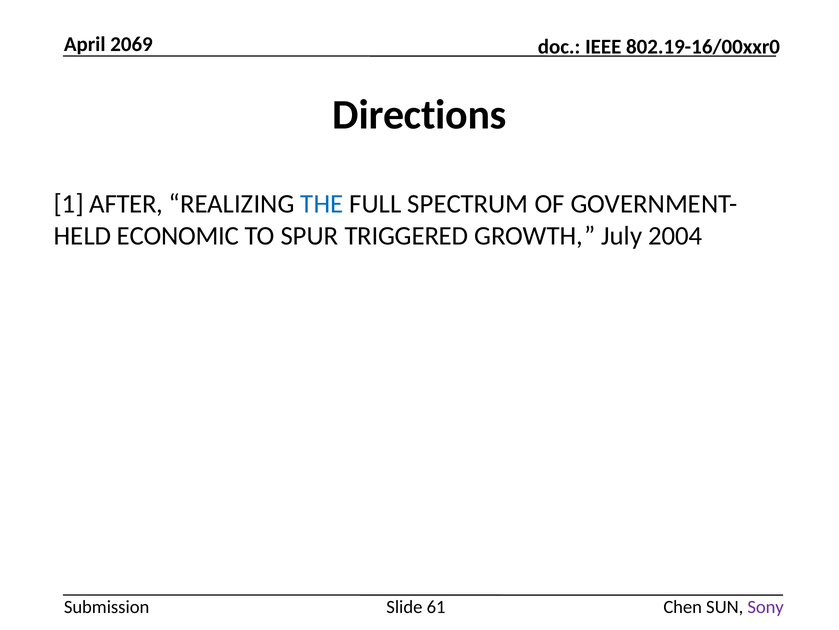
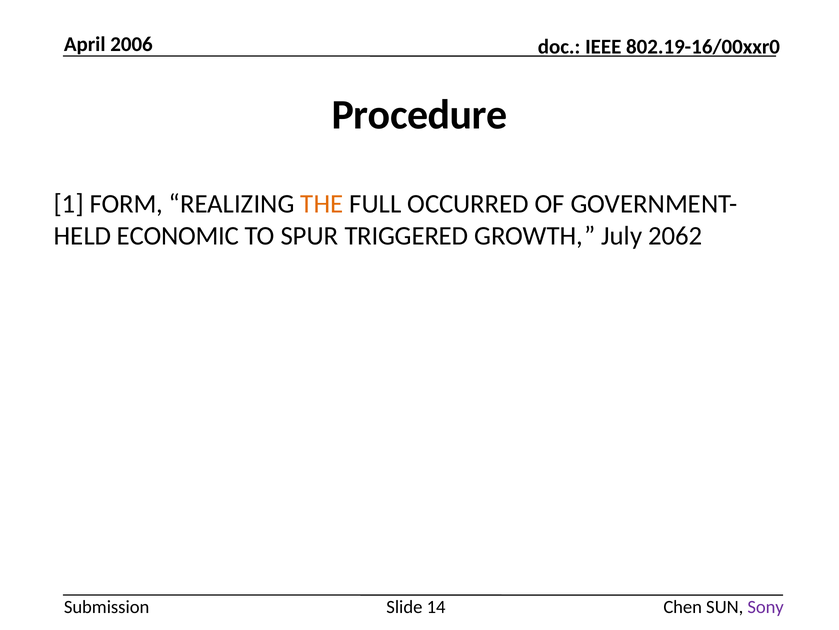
2069: 2069 -> 2006 (132, 44)
Directions: Directions -> Procedure (420, 115)
AFTER: AFTER -> FORM (126, 204)
THE colour: blue -> orange (322, 204)
SPECTRUM: SPECTRUM -> OCCURRED (468, 204)
2004: 2004 -> 2062 (675, 236)
61: 61 -> 14 (436, 607)
